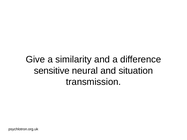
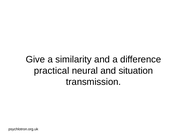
sensitive: sensitive -> practical (52, 71)
